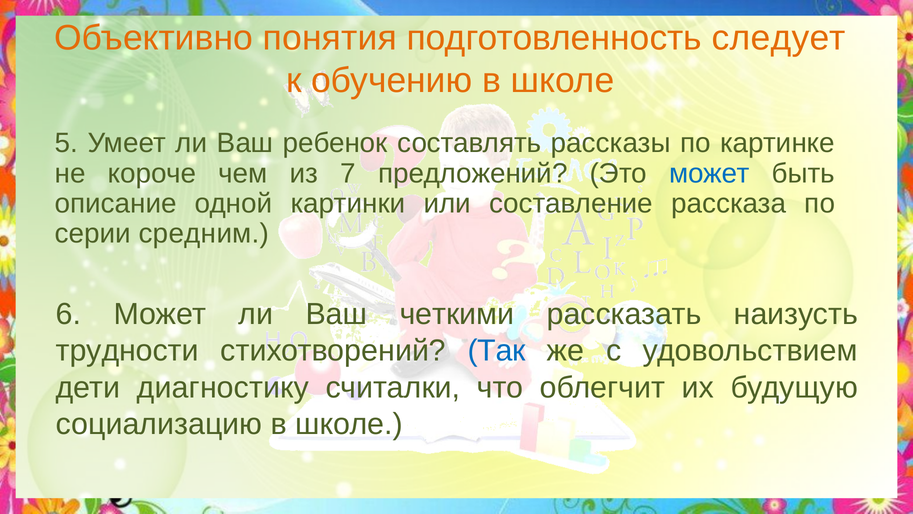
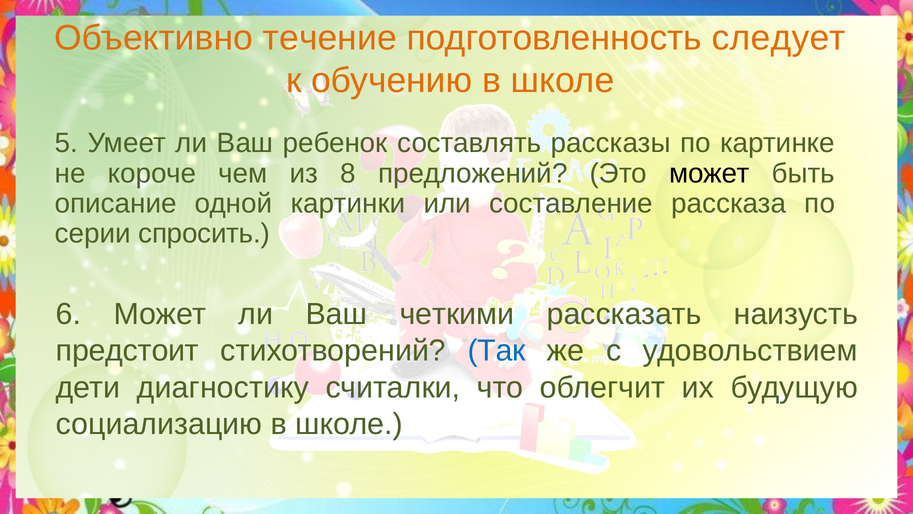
понятия: понятия -> течение (330, 38)
7: 7 -> 8 (348, 173)
может colour: blue -> black (709, 173)
средним: средним -> спросить (204, 233)
трудности: трудности -> предстоит (127, 351)
